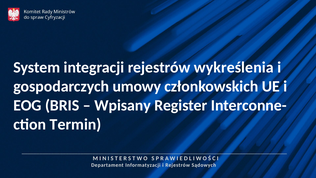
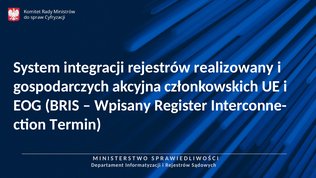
wykreślenia: wykreślenia -> realizowany (234, 67)
umowy: umowy -> akcyjna (137, 86)
